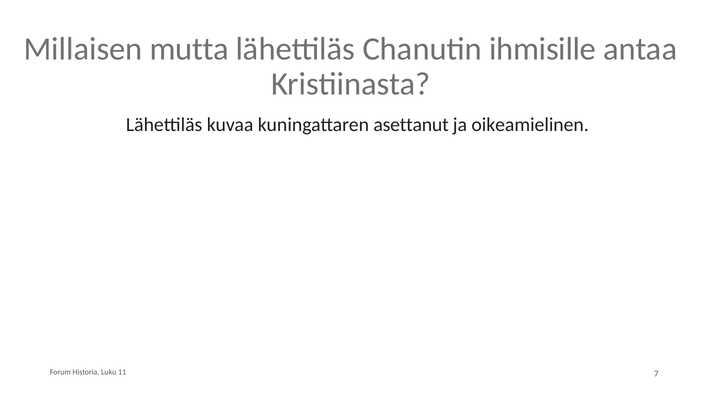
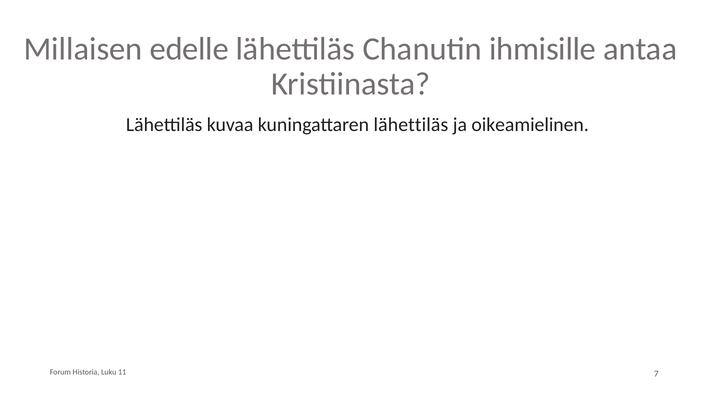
mutta: mutta -> edelle (189, 49)
kuningattaren asettanut: asettanut -> lähettiläs (411, 125)
